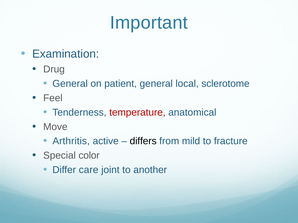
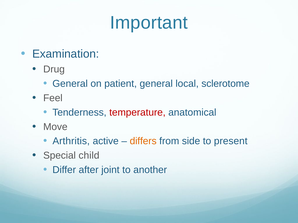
differs colour: black -> orange (143, 141)
mild: mild -> side (191, 141)
fracture: fracture -> present (231, 141)
color: color -> child (89, 156)
care: care -> after (89, 170)
